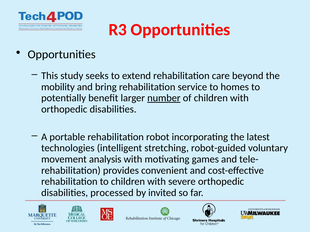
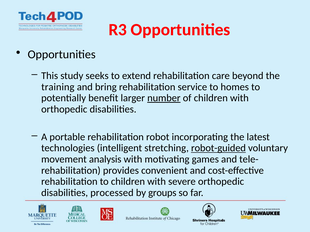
mobility: mobility -> training (58, 87)
robot-guided underline: none -> present (218, 148)
invited: invited -> groups (162, 193)
